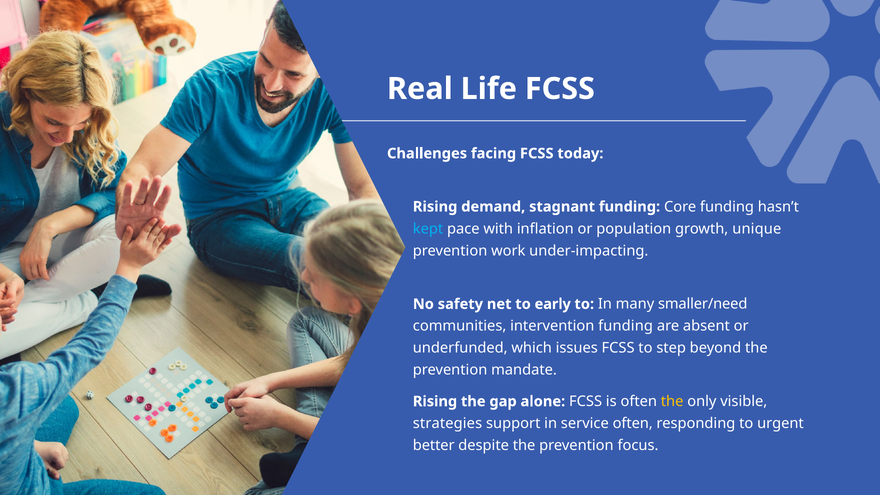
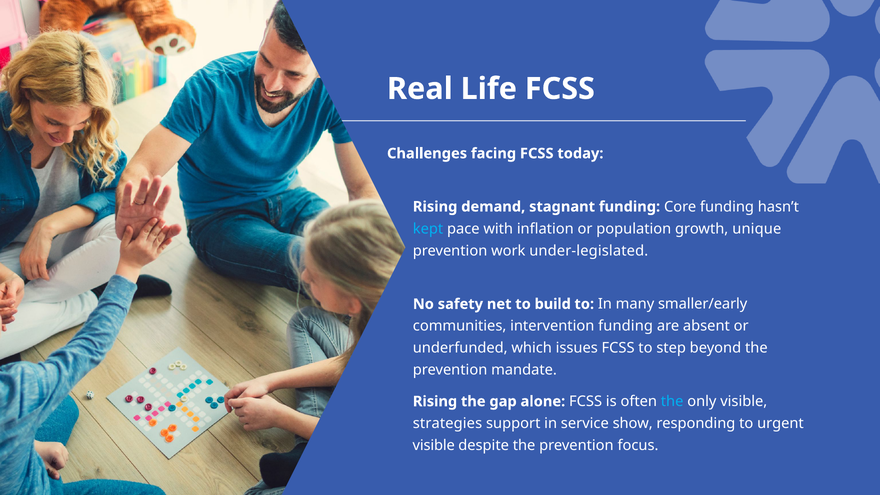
under-impacting: under-impacting -> under-legislated (589, 251)
early: early -> build (553, 304)
smaller/need: smaller/need -> smaller/early (703, 304)
the colour: yellow -> light blue (672, 401)
service often: often -> show (633, 423)
better: better -> visible (434, 445)
